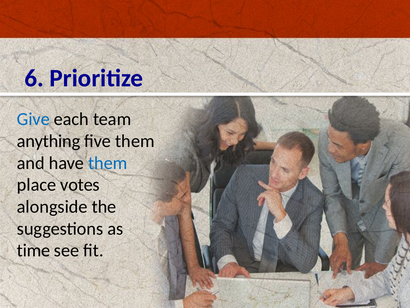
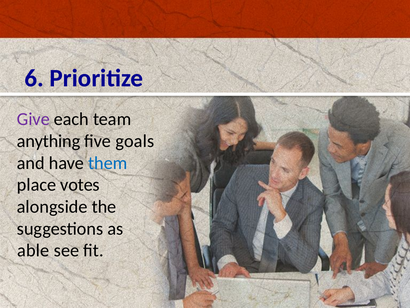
Give colour: blue -> purple (33, 119)
five them: them -> goals (135, 141)
time: time -> able (33, 250)
